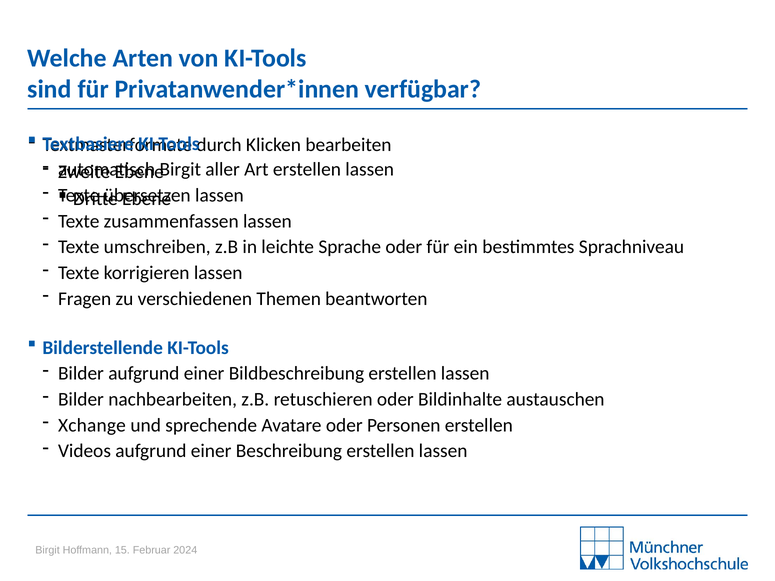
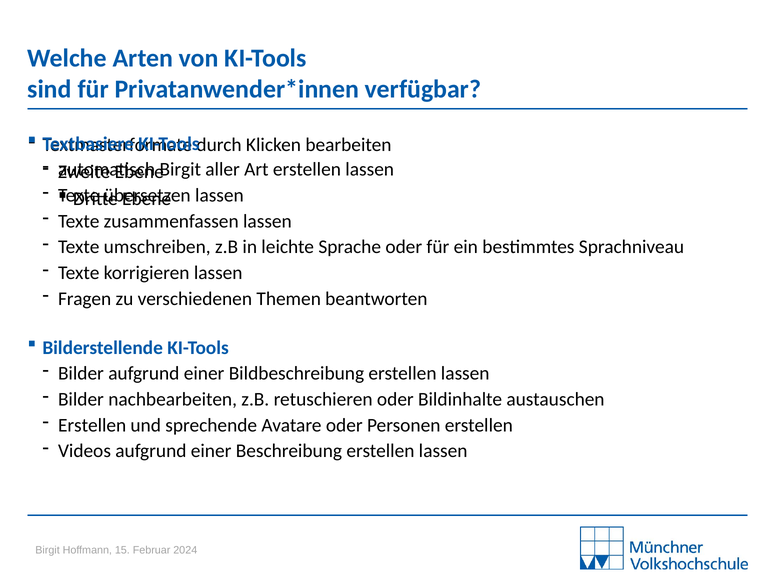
Xchange: Xchange -> Erstellen (92, 425)
